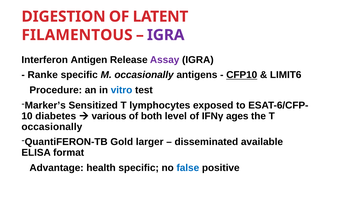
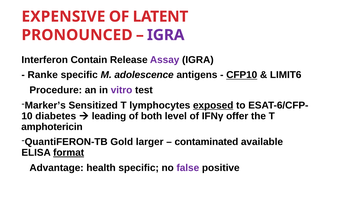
DIGESTION: DIGESTION -> EXPENSIVE (63, 17)
FILAMENTOUS: FILAMENTOUS -> PRONOUNCED (77, 35)
Antigen: Antigen -> Contain (89, 60)
M occasionally: occasionally -> adolescence (144, 75)
vitro colour: blue -> purple (122, 90)
exposed underline: none -> present (213, 105)
various: various -> leading (109, 116)
ages: ages -> offer (237, 116)
occasionally: occasionally -> amphotericin (52, 127)
disseminated: disseminated -> contaminated (206, 142)
format underline: none -> present (69, 153)
false colour: blue -> purple (188, 168)
